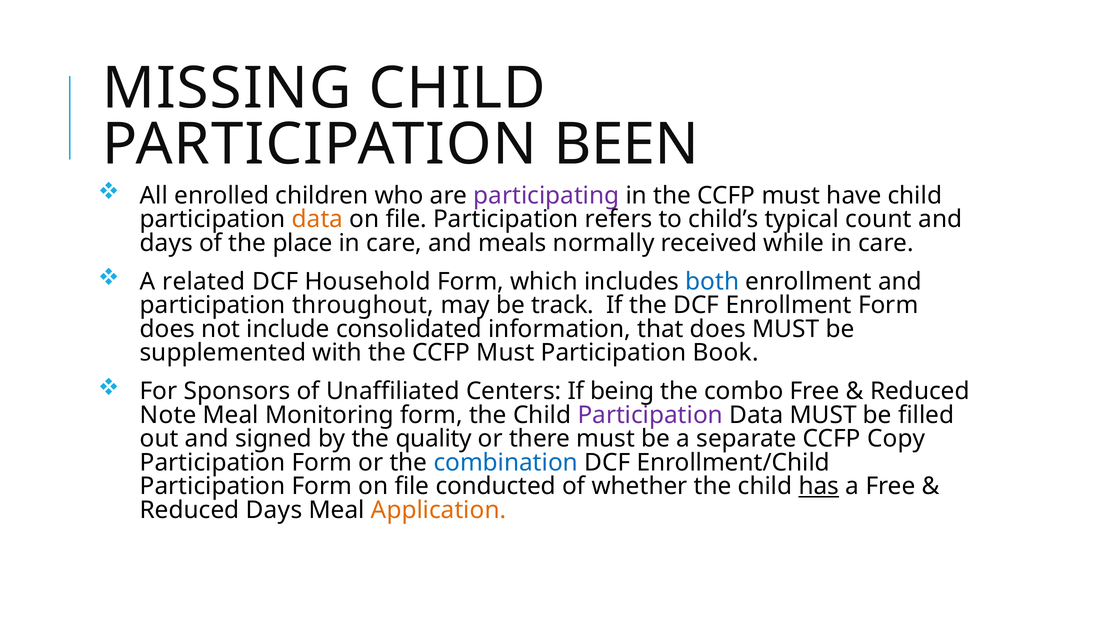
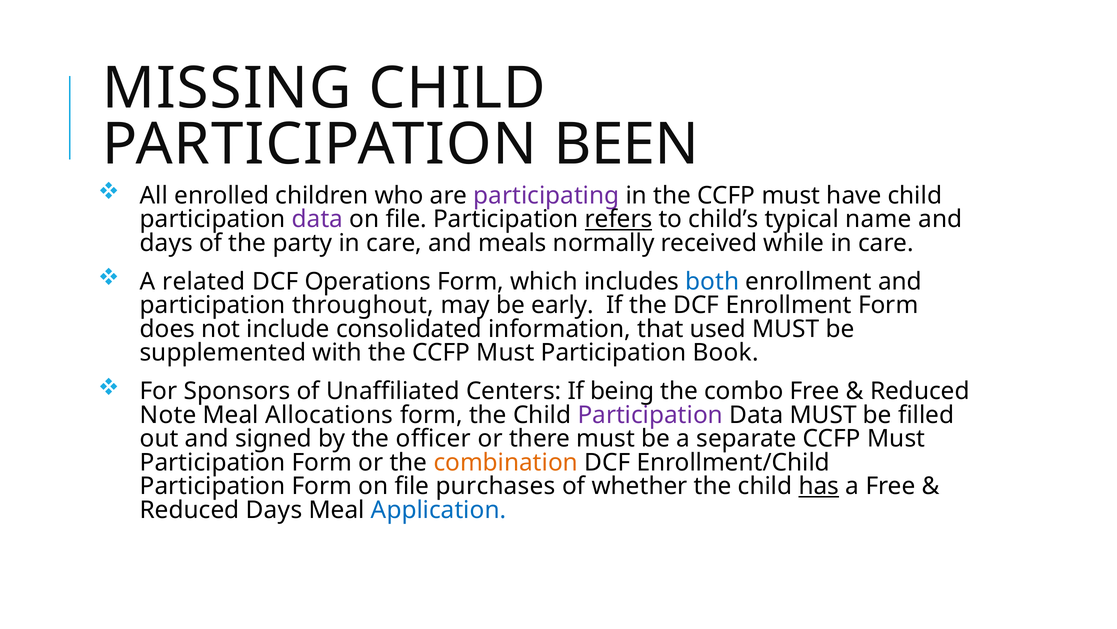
data colour: orange -> purple (317, 219)
refers underline: none -> present (619, 219)
count: count -> name (878, 219)
place: place -> party (302, 243)
Household: Household -> Operations (368, 281)
track: track -> early (563, 305)
that does: does -> used (718, 329)
Monitoring: Monitoring -> Allocations (329, 414)
quality: quality -> officer (433, 438)
separate CCFP Copy: Copy -> Must (896, 438)
combination colour: blue -> orange (506, 462)
conducted: conducted -> purchases (496, 486)
Application colour: orange -> blue (439, 509)
